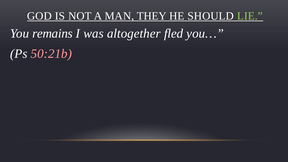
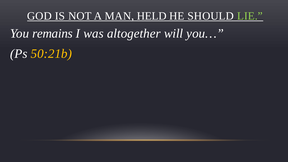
THEY: THEY -> HELD (152, 16)
fled: fled -> will (174, 33)
50:21b colour: pink -> yellow (51, 54)
